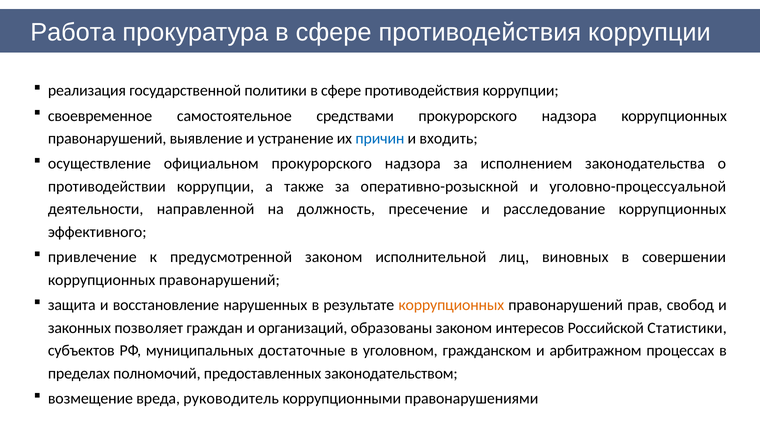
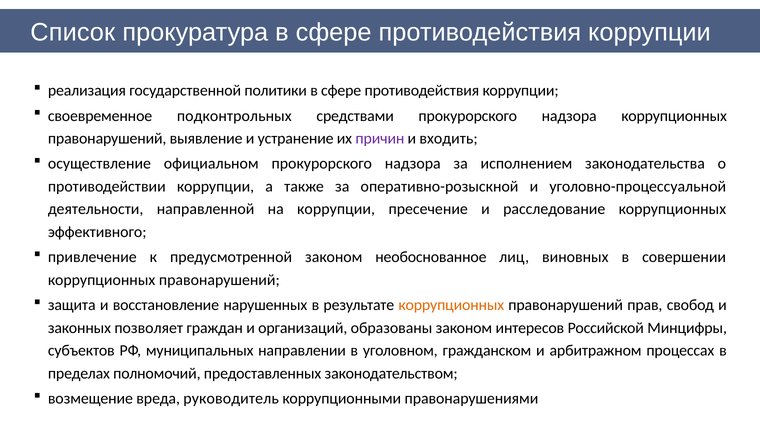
Работа: Работа -> Список (73, 33)
самостоятельное: самостоятельное -> подконтрольных (234, 116)
причин colour: blue -> purple (380, 139)
на должность: должность -> коррупции (336, 210)
исполнительной: исполнительной -> необоснованное (431, 257)
Статистики: Статистики -> Минцифры (687, 328)
достаточные: достаточные -> направлении (302, 351)
